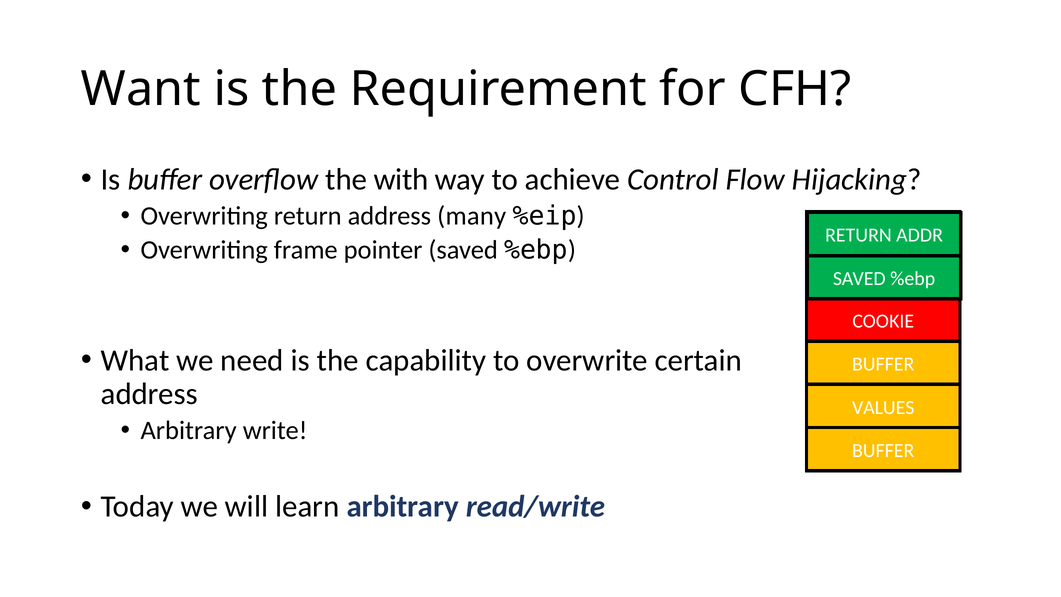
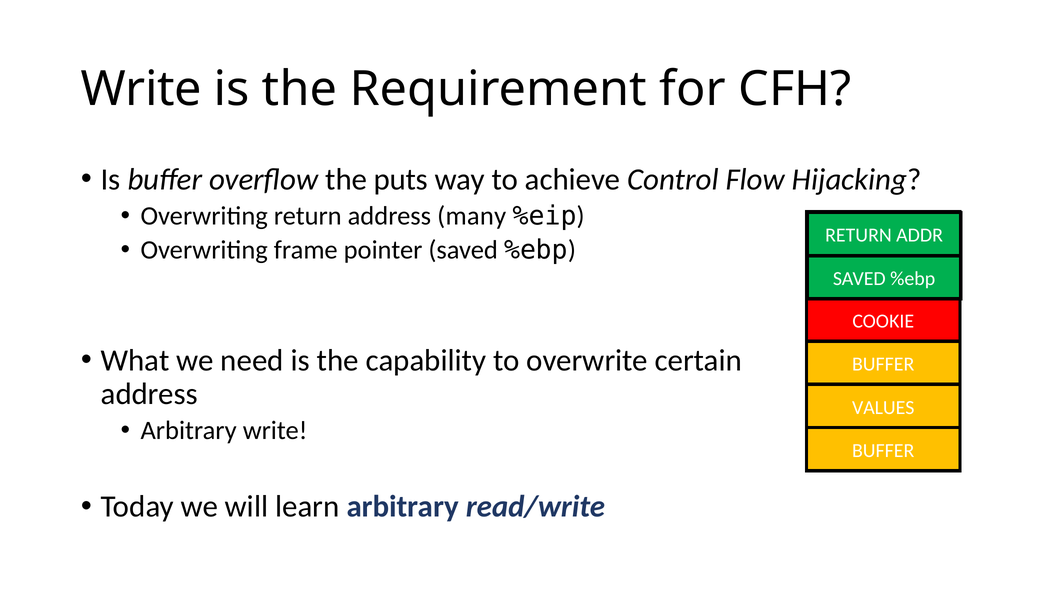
Want: Want -> Write (141, 89)
with: with -> puts (401, 179)
